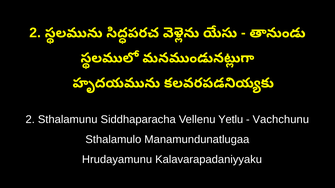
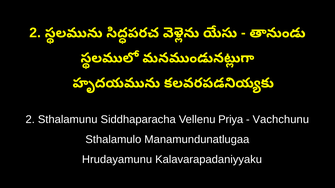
Yetlu: Yetlu -> Priya (231, 120)
